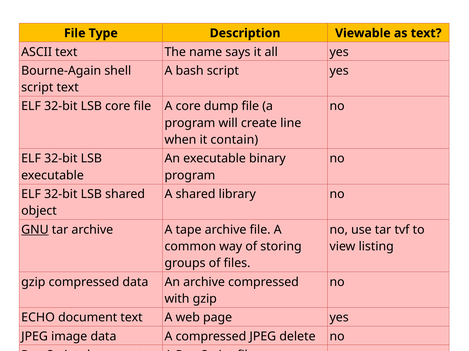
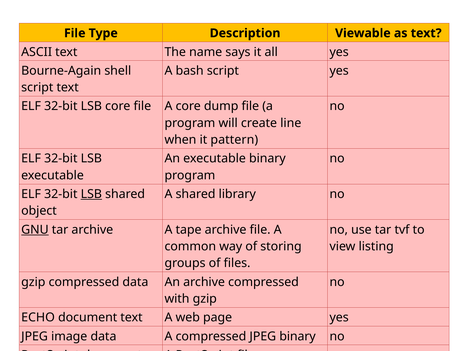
contain: contain -> pattern (234, 140)
LSB underline: none -> present (91, 195)
JPEG delete: delete -> binary (298, 337)
